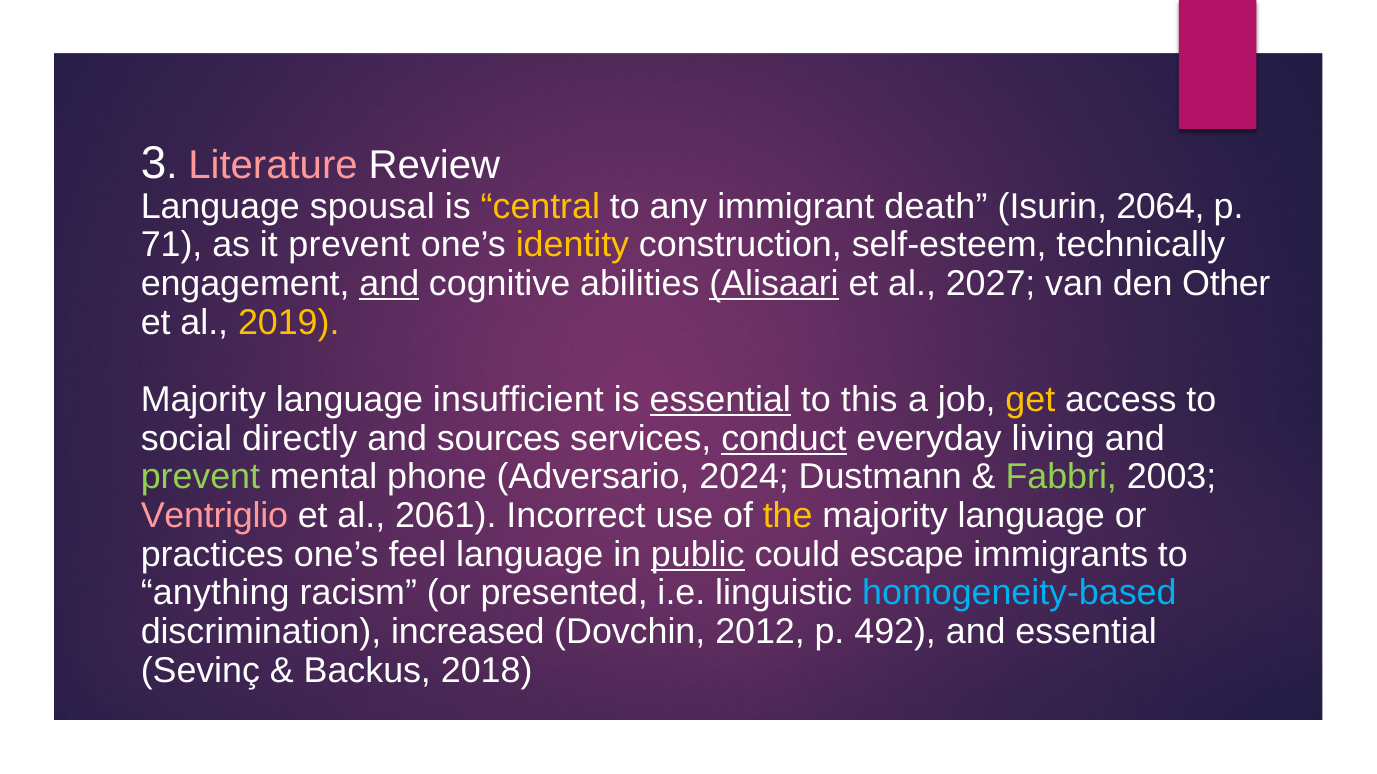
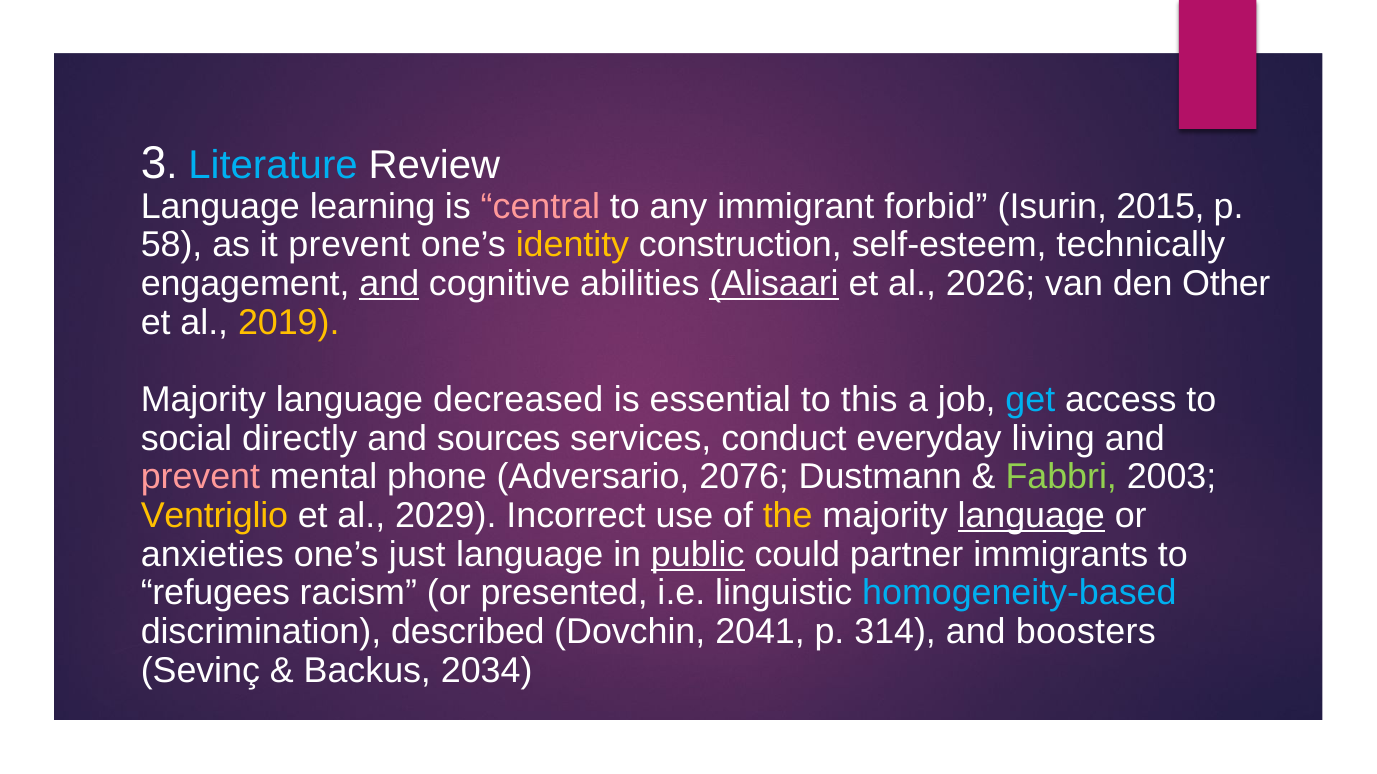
Literature colour: pink -> light blue (273, 166)
spousal: spousal -> learning (373, 207)
central colour: yellow -> pink (540, 207)
death: death -> forbid (936, 207)
2064: 2064 -> 2015 (1160, 207)
71: 71 -> 58 (172, 245)
2027: 2027 -> 2026 (991, 284)
insufficient: insufficient -> decreased (518, 400)
essential underline: present -> none (720, 400)
get colour: yellow -> light blue (1030, 400)
conduct underline: present -> none (784, 439)
prevent colour: light green -> pink (200, 477)
2024: 2024 -> 2076 (744, 477)
Ventriglio colour: pink -> yellow (214, 516)
2061: 2061 -> 2029 (446, 516)
language underline: none -> present (1031, 516)
practices: practices -> anxieties (212, 555)
feel: feel -> just (417, 555)
escape: escape -> partner (907, 555)
anything: anything -> refugees (215, 594)
increased: increased -> described (468, 632)
2012: 2012 -> 2041 (760, 632)
492: 492 -> 314 (895, 632)
and essential: essential -> boosters (1086, 632)
2018: 2018 -> 2034 (487, 671)
